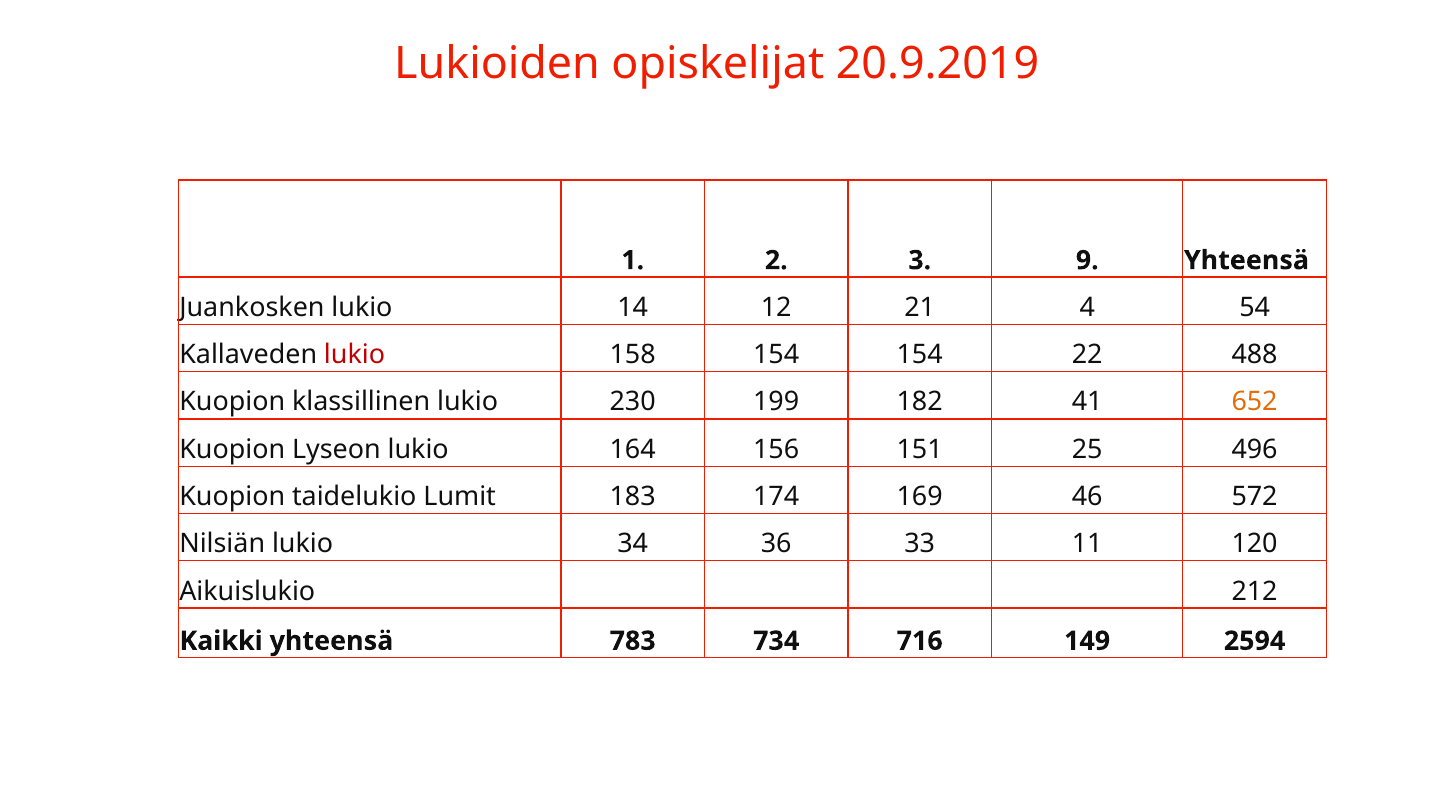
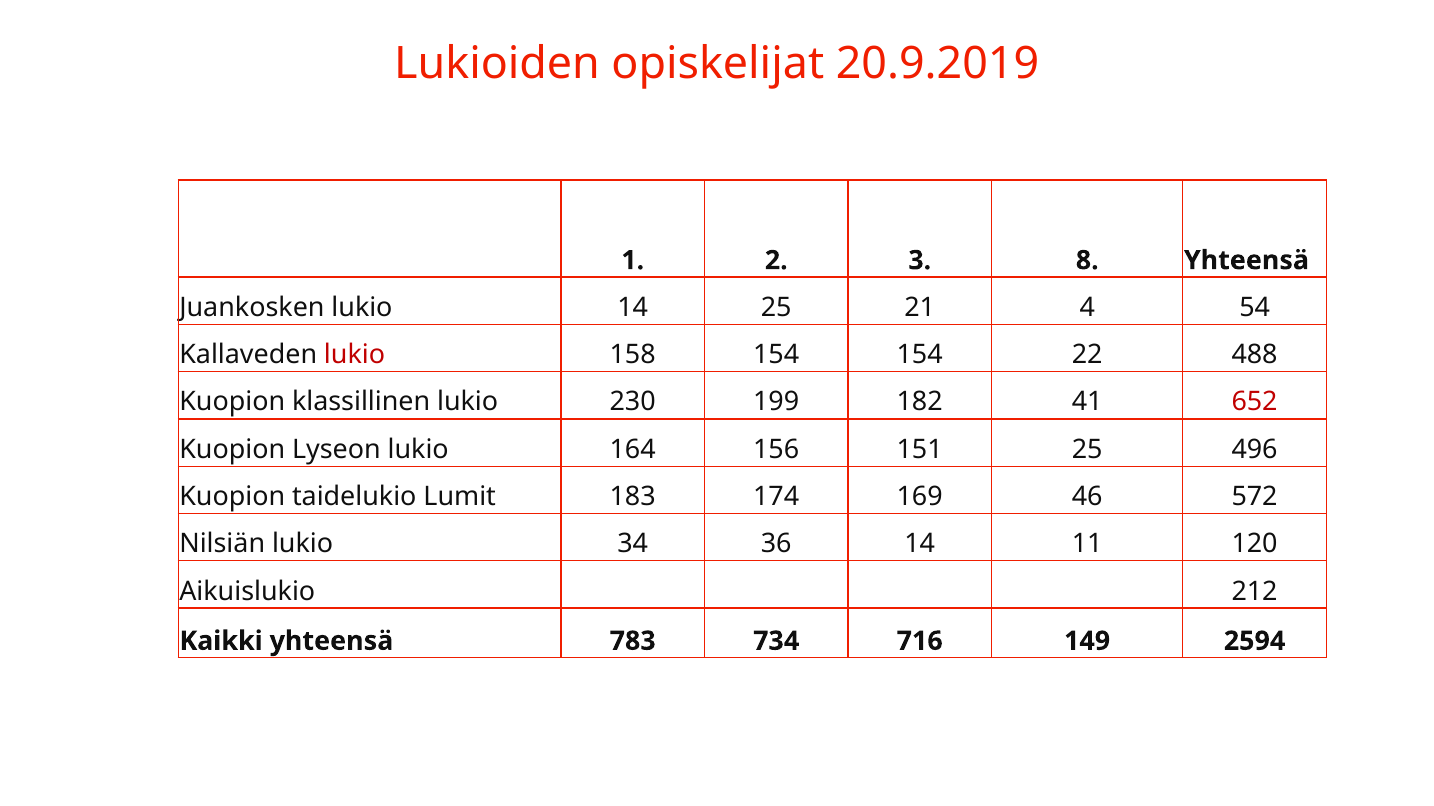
9: 9 -> 8 (1087, 261)
14 12: 12 -> 25 (776, 308)
652 colour: orange -> red (1255, 402)
36 33: 33 -> 14 (920, 544)
